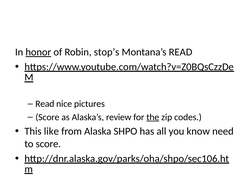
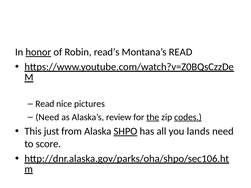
stop’s: stop’s -> read’s (107, 52)
Score: Score -> Need (47, 117)
codes underline: none -> present (188, 117)
like: like -> just (51, 131)
SHPO underline: none -> present (125, 131)
know: know -> lands (198, 131)
